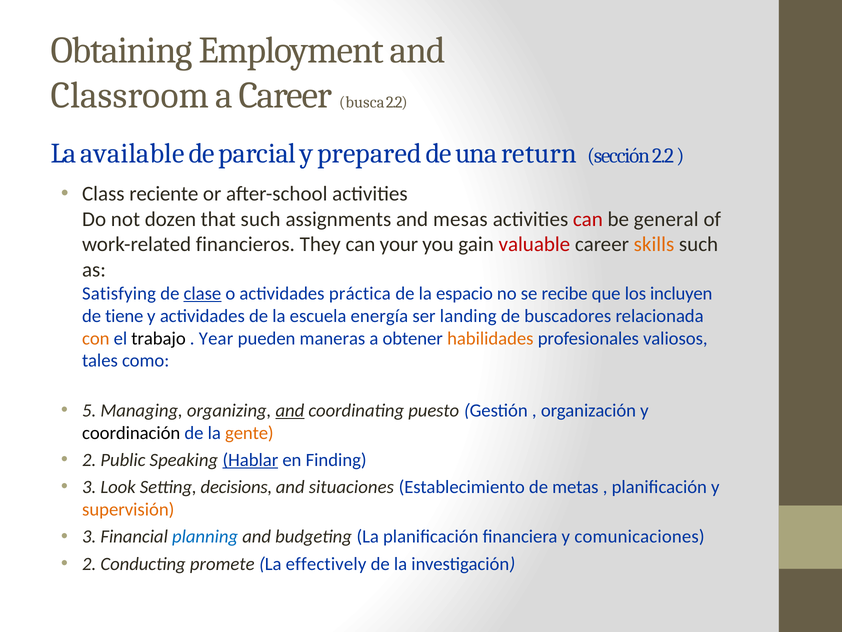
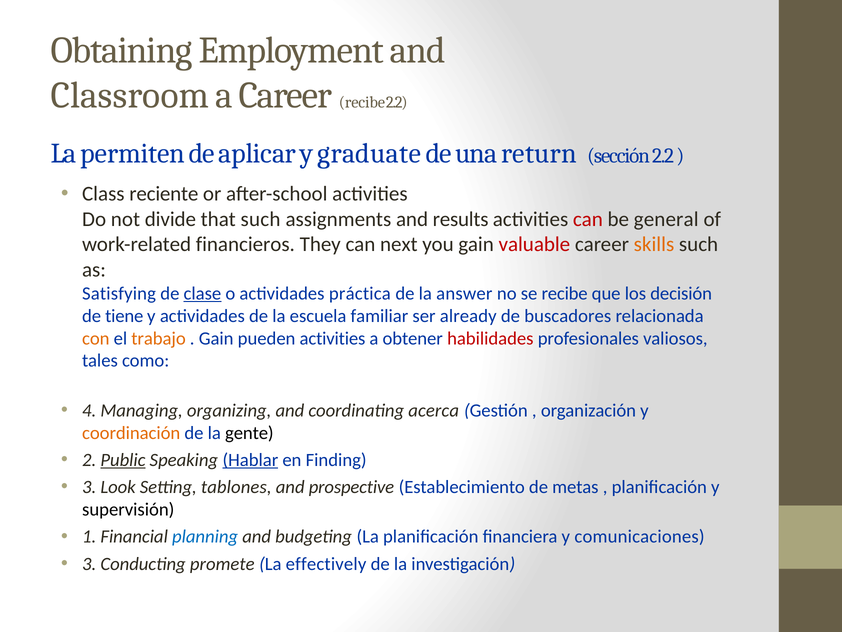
Career busca: busca -> recibe (362, 102)
available: available -> permiten (133, 154)
parcial: parcial -> aplicar (257, 154)
prepared: prepared -> graduate (369, 154)
dozen: dozen -> divide (170, 219)
mesas: mesas -> results (461, 219)
your: your -> next (399, 244)
espacio: espacio -> answer (464, 293)
incluyen: incluyen -> decisión (681, 293)
energía: energía -> familiar (379, 316)
landing: landing -> already (468, 316)
trabajo colour: black -> orange (159, 338)
Year: Year -> Gain (216, 338)
pueden maneras: maneras -> activities (333, 338)
habilidades colour: orange -> red (490, 338)
5: 5 -> 4 (89, 410)
and underline: present -> none (290, 410)
puesto: puesto -> acerca (434, 410)
coordinación colour: black -> orange (131, 433)
gente colour: orange -> black (249, 433)
Public underline: none -> present (123, 460)
decisions: decisions -> tablones (236, 487)
situaciones: situaciones -> prospective (351, 487)
supervisión colour: orange -> black (128, 509)
3: 3 -> 1 (89, 536)
2: 2 -> 3 (89, 563)
